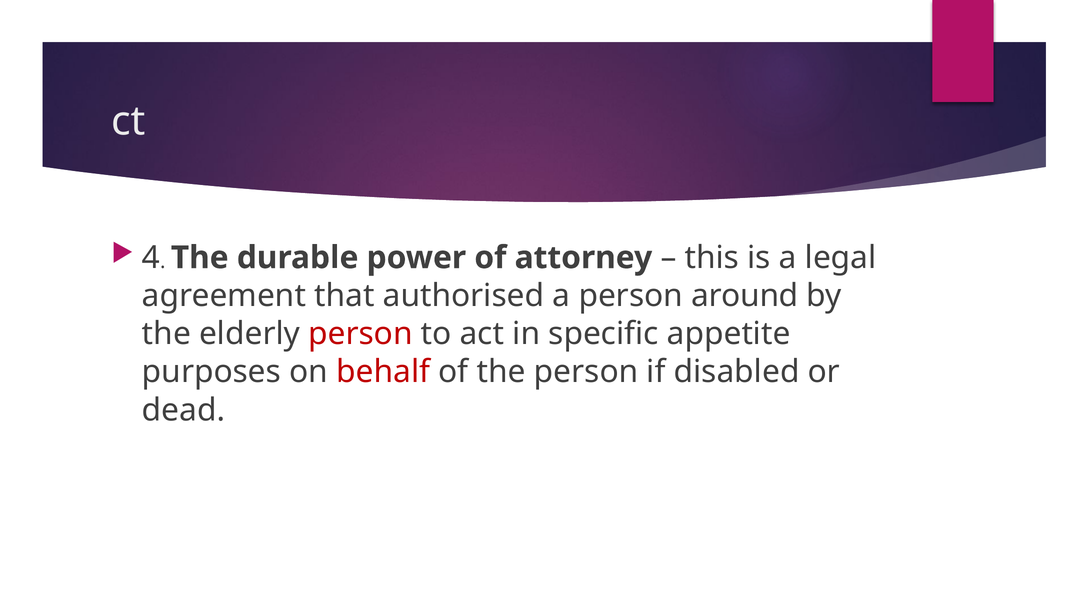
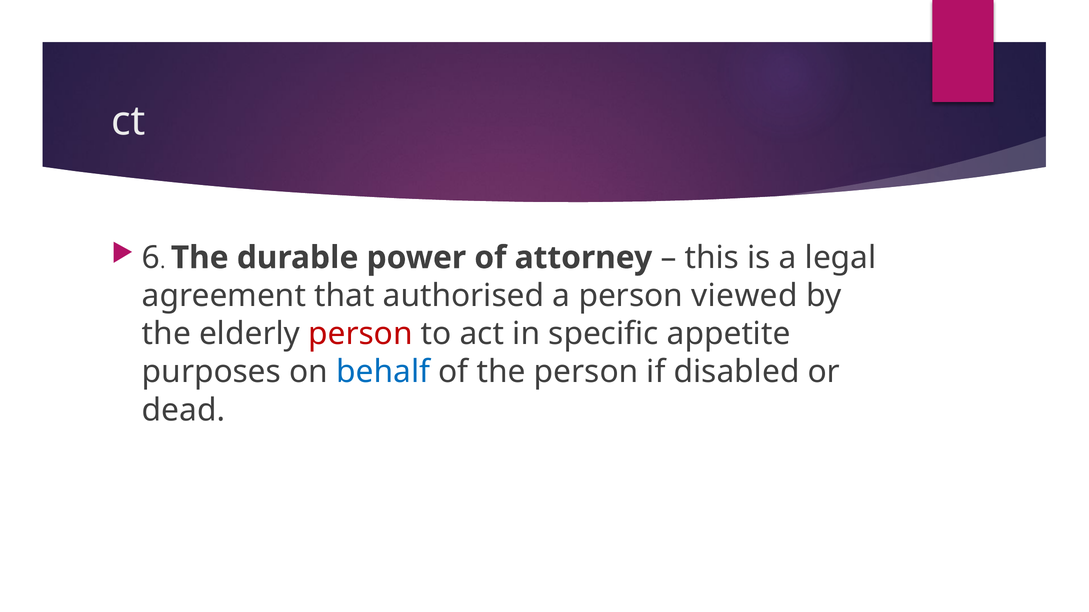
4: 4 -> 6 (151, 258)
around: around -> viewed (744, 296)
behalf colour: red -> blue (383, 372)
